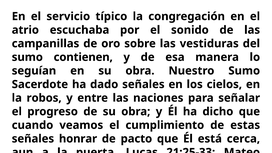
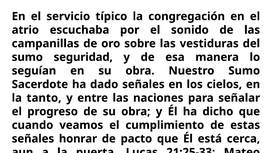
contienen: contienen -> seguridad (83, 57)
robos: robos -> tanto (44, 98)
